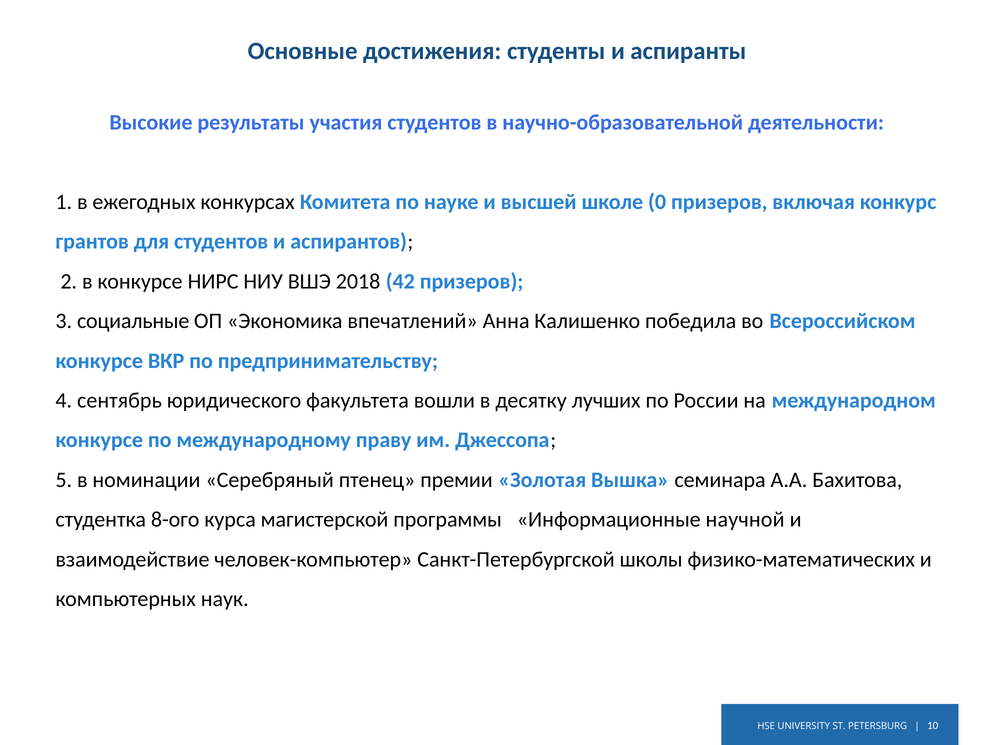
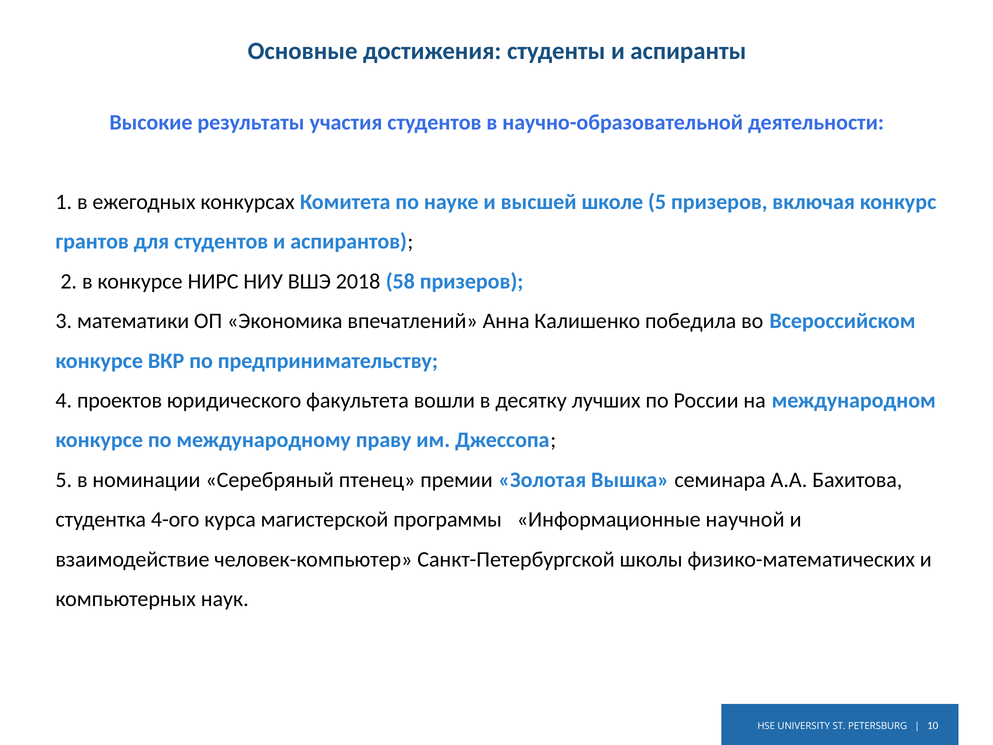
школе 0: 0 -> 5 (657, 202)
42: 42 -> 58 (400, 281)
социальные: социальные -> математики (133, 321)
сентябрь: сентябрь -> проектов (120, 400)
8-ого: 8-ого -> 4-ого (175, 519)
